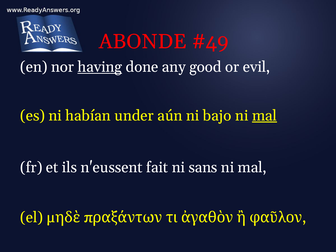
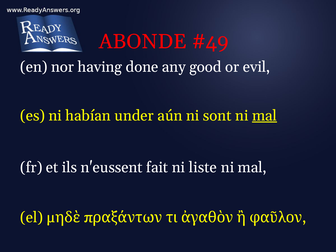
having underline: present -> none (100, 67)
bajo: bajo -> sont (217, 116)
sans: sans -> liste (203, 167)
